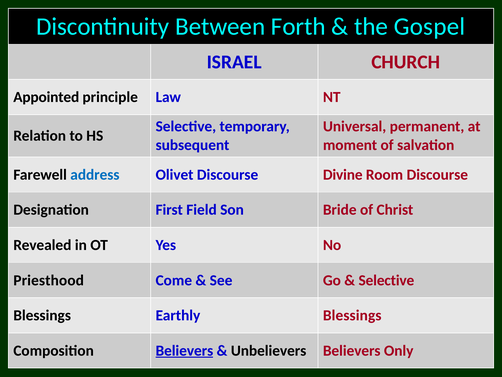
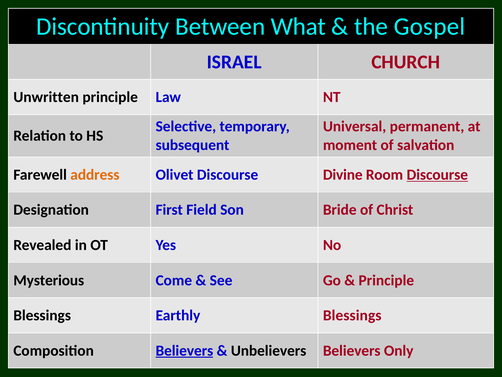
Forth: Forth -> What (298, 27)
Appointed: Appointed -> Unwritten (46, 97)
address colour: blue -> orange (95, 174)
Discourse underline: none -> present (437, 174)
Priesthood: Priesthood -> Mysterious (49, 280)
Selective: Selective -> Principle (386, 280)
